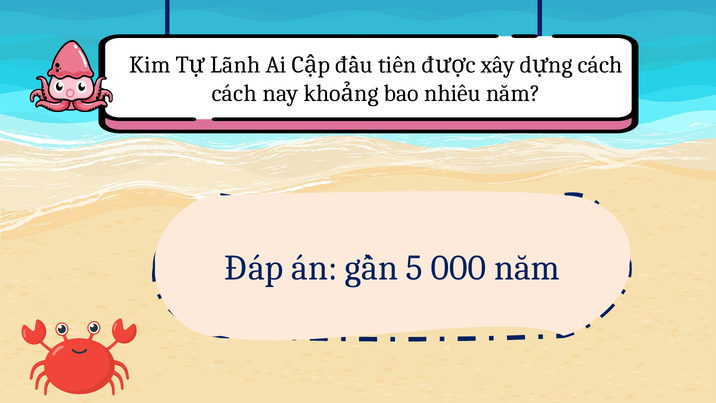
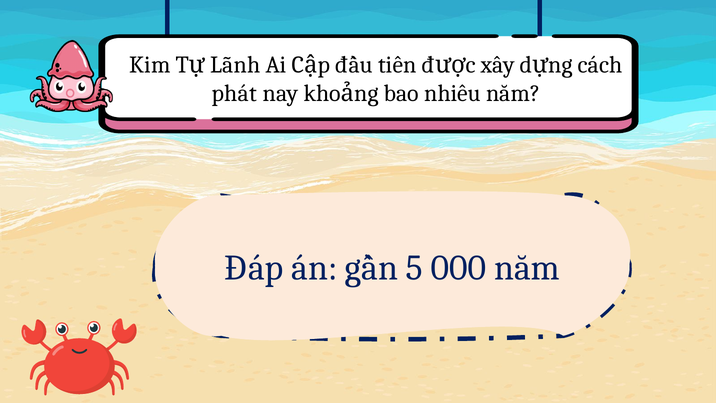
cách: cách -> phát (234, 93)
